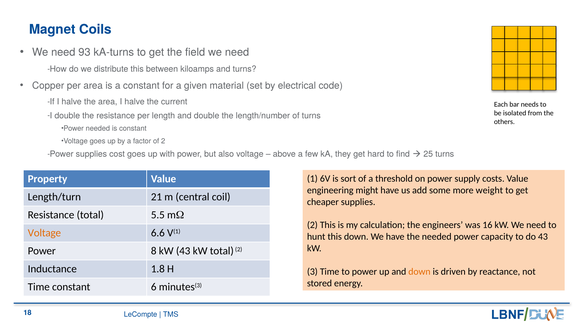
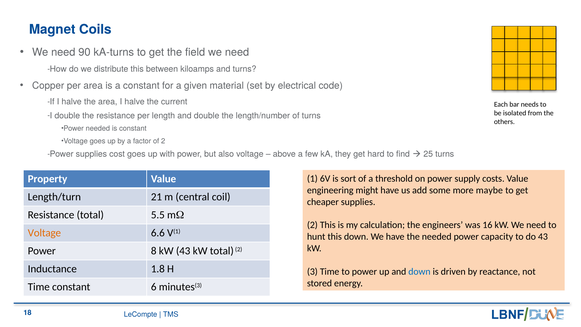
93: 93 -> 90 (84, 52)
weight: weight -> maybe (489, 190)
down colour: orange -> blue (419, 271)
